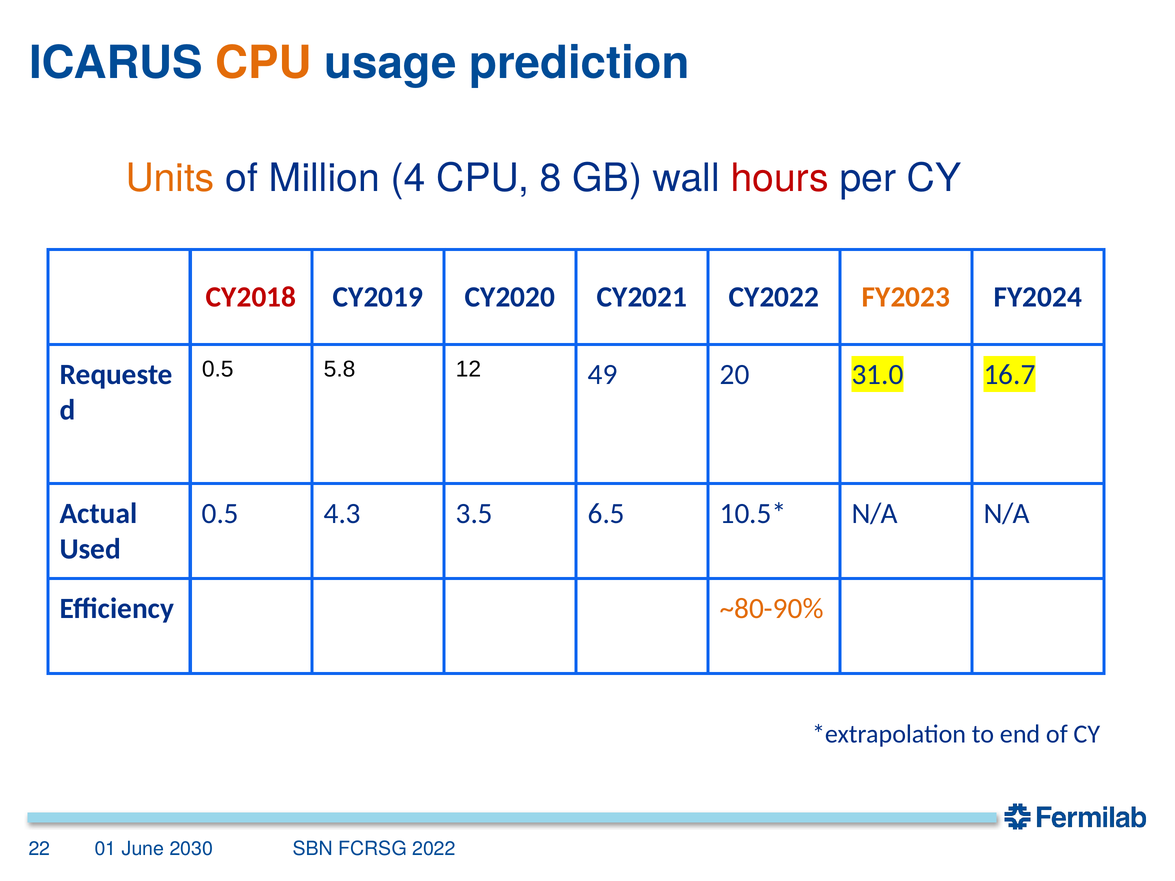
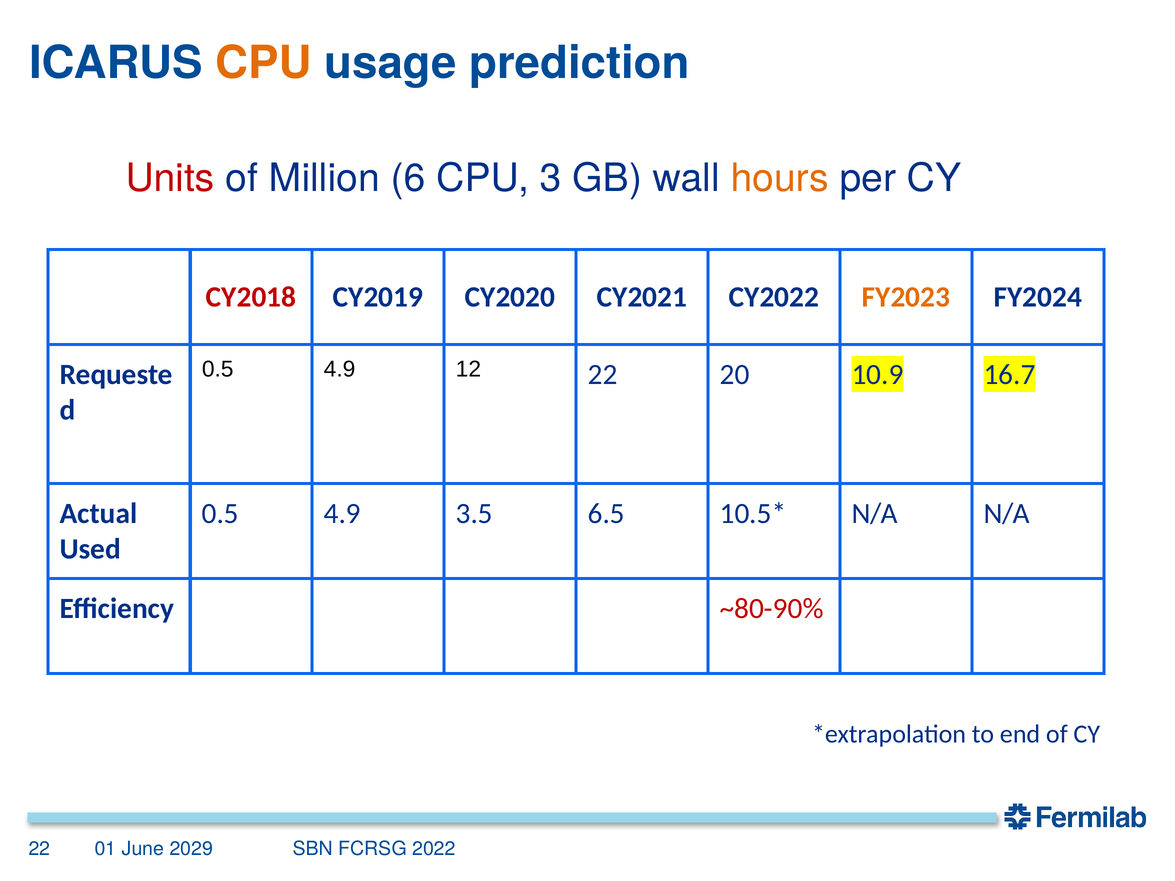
Units colour: orange -> red (170, 178)
4: 4 -> 6 (408, 178)
8: 8 -> 3 (551, 178)
hours colour: red -> orange (780, 178)
5.8: 5.8 -> 4.9 (340, 369)
12 49: 49 -> 22 (603, 374)
31.0: 31.0 -> 10.9 (878, 374)
4.3: 4.3 -> 4.9 (342, 514)
~80-90% colour: orange -> red (772, 609)
2030: 2030 -> 2029 (191, 849)
